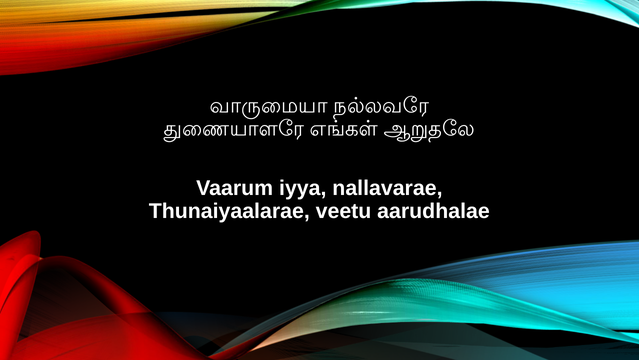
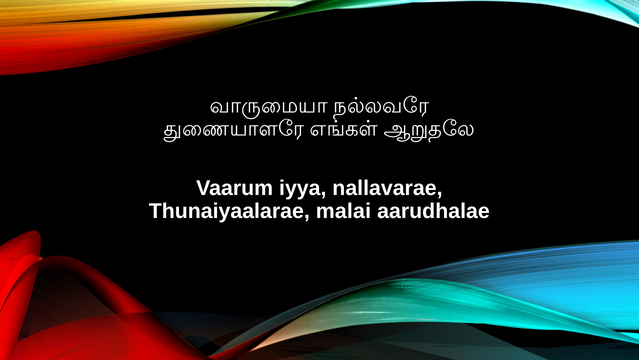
veetu: veetu -> malai (343, 211)
